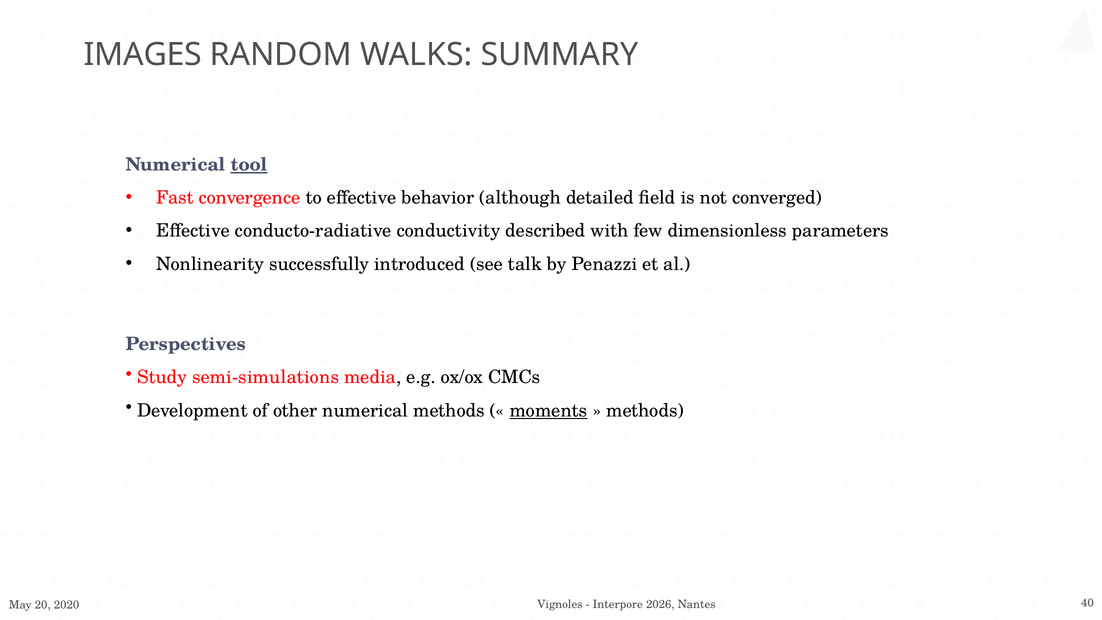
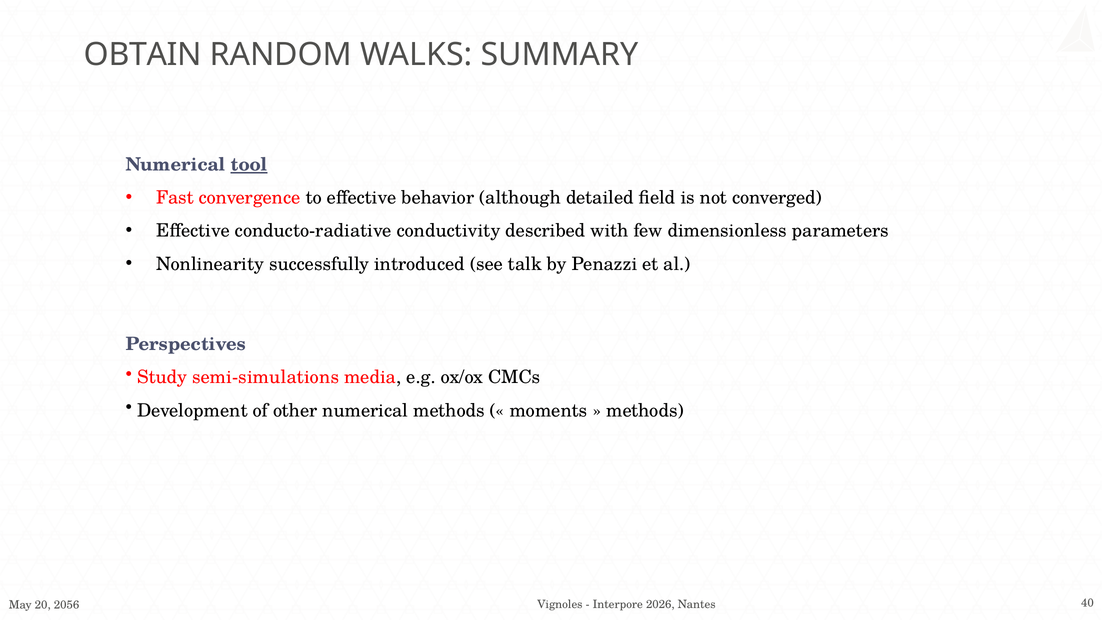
IMAGES: IMAGES -> OBTAIN (143, 55)
moments underline: present -> none (548, 410)
2020: 2020 -> 2056 (67, 605)
